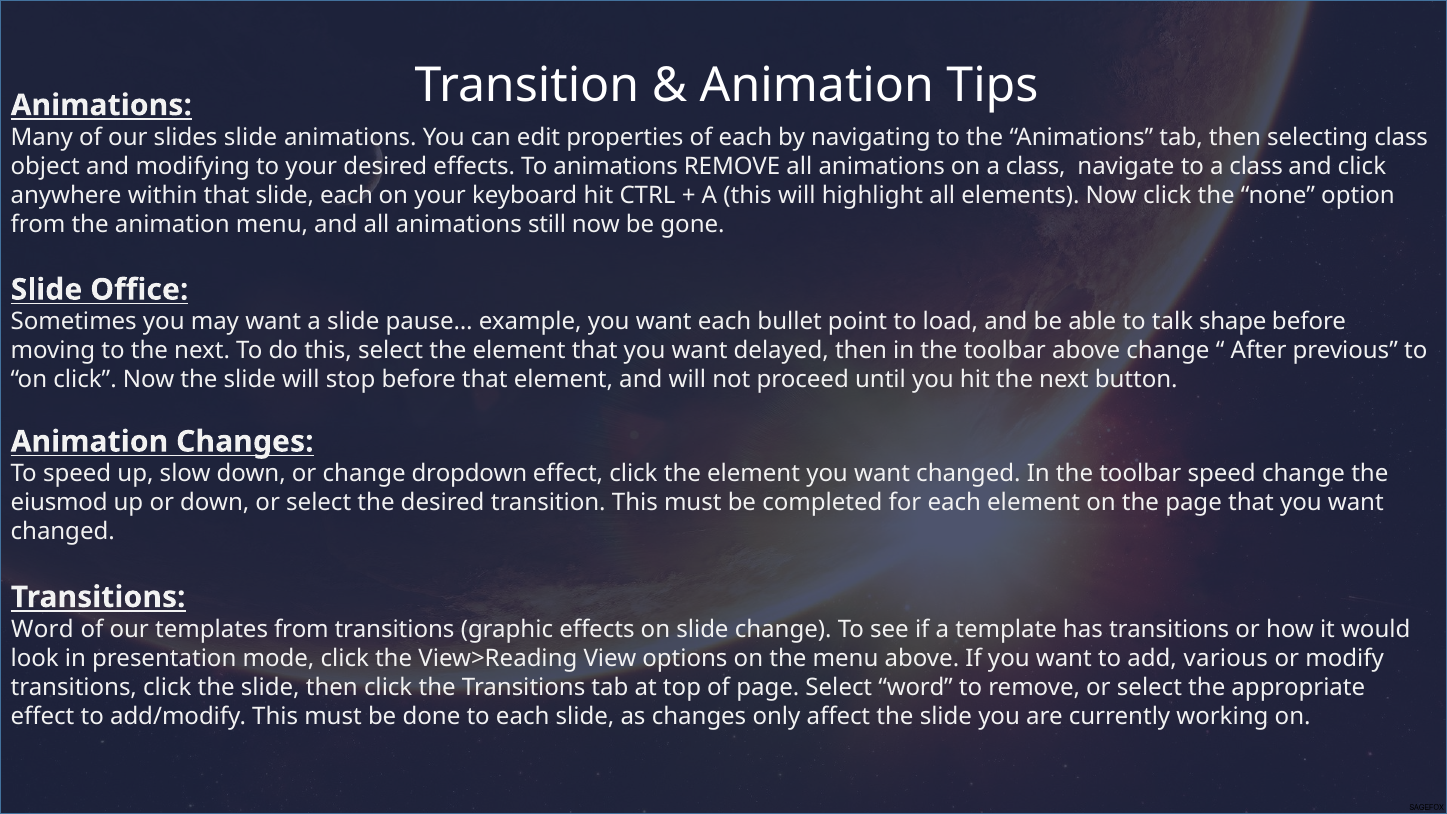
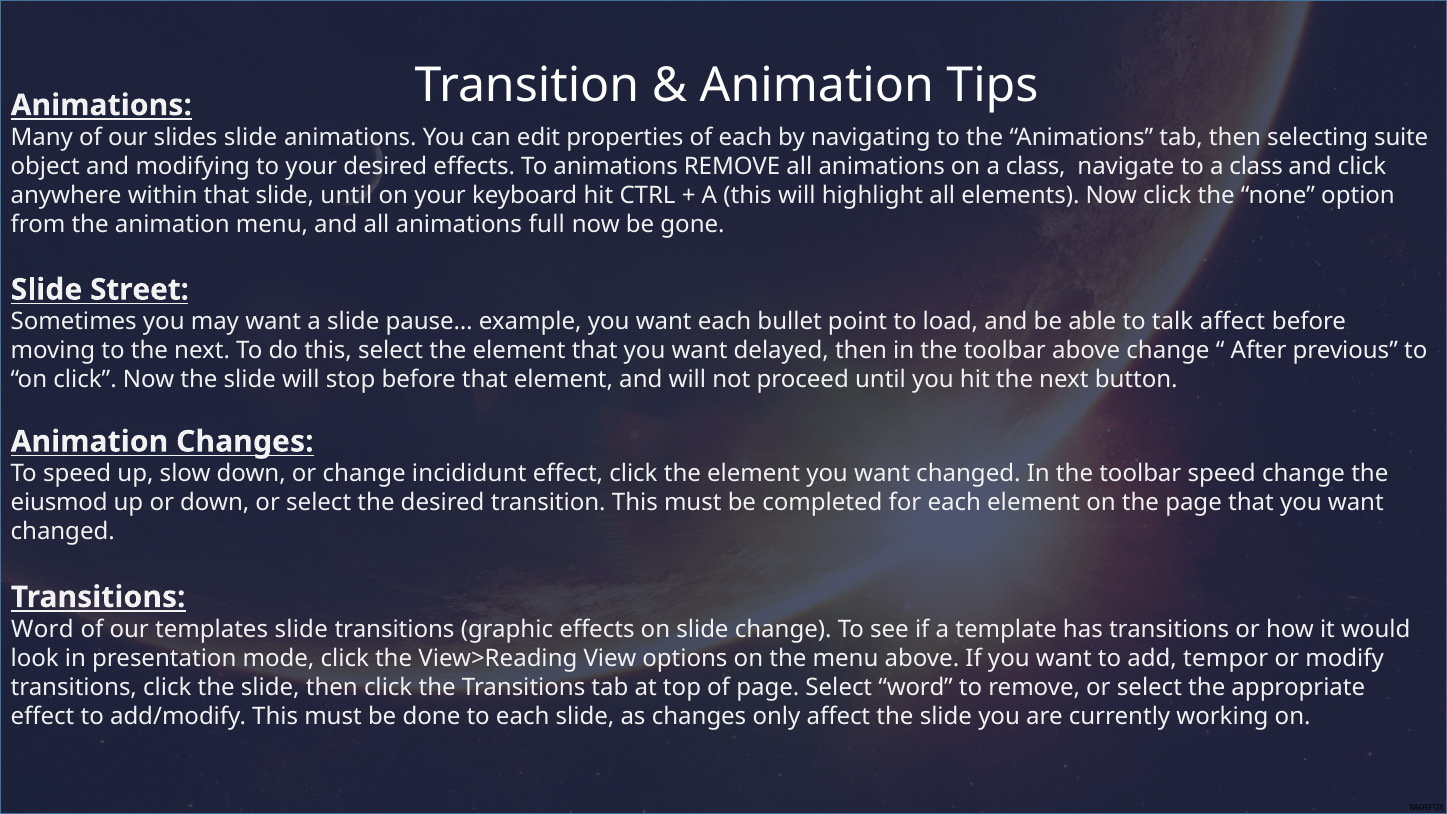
selecting class: class -> suite (1401, 137)
slide each: each -> until (346, 195)
still: still -> full (547, 224)
Office: Office -> Street (139, 290)
talk shape: shape -> affect (1233, 322)
dropdown: dropdown -> incididunt (469, 474)
templates from: from -> slide (301, 629)
various: various -> tempor (1226, 658)
